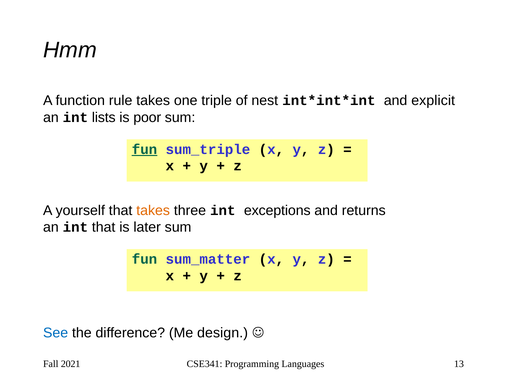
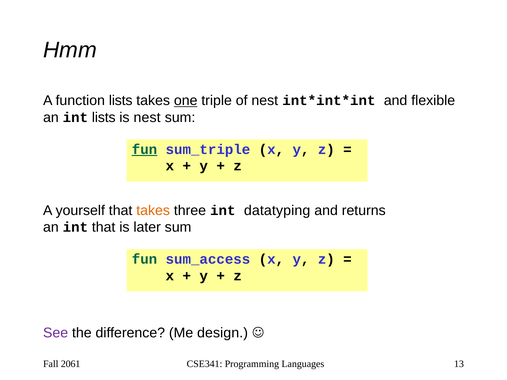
function rule: rule -> lists (121, 101)
one underline: none -> present (186, 101)
explicit: explicit -> flexible (433, 101)
is poor: poor -> nest (147, 118)
exceptions: exceptions -> datatyping (277, 211)
sum_matter: sum_matter -> sum_access (208, 259)
See colour: blue -> purple (56, 333)
2021: 2021 -> 2061 (71, 364)
